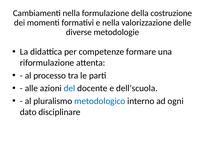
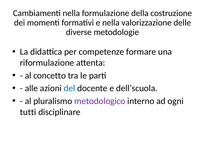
processo: processo -> concetto (50, 75)
metodologico colour: blue -> purple (100, 101)
dato: dato -> tutti (28, 112)
